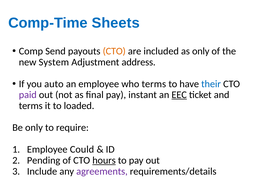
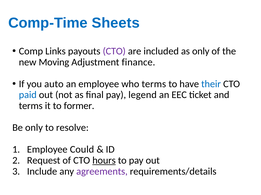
Send: Send -> Links (55, 51)
CTO colour: orange -> purple (114, 51)
System: System -> Moving (54, 62)
address: address -> finance (138, 62)
paid colour: purple -> blue (28, 95)
instant: instant -> legend (143, 95)
EEC underline: present -> none (179, 95)
loaded: loaded -> former (79, 106)
require: require -> resolve (72, 128)
Pending: Pending -> Request (44, 161)
